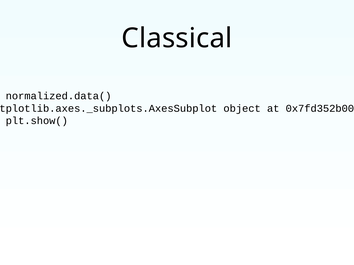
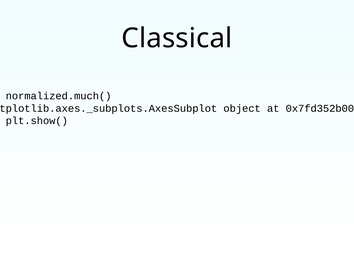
normalized.data(: normalized.data( -> normalized.much( (59, 96)
